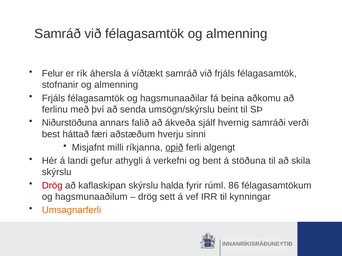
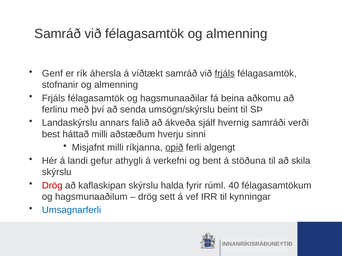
Felur: Felur -> Genf (52, 74)
frjáls underline: none -> present (225, 74)
Niðurstöðuna: Niðurstöðuna -> Landaskýrslu (70, 123)
háttað færi: færi -> milli (100, 134)
86: 86 -> 40 (234, 186)
Umsagnarferli colour: orange -> blue (71, 210)
